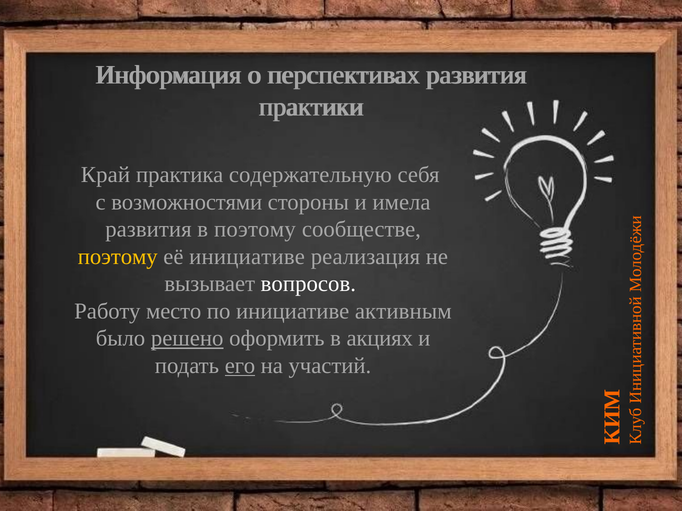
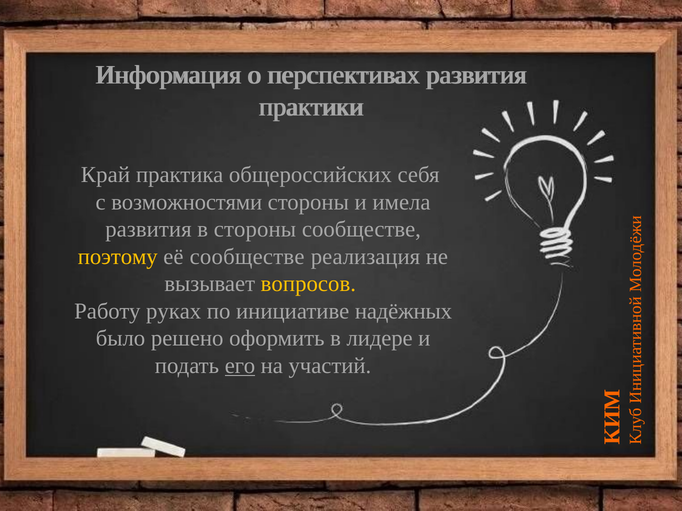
содержательную: содержательную -> общероссийских (310, 175)
в поэтому: поэтому -> стороны (255, 230)
её инициативе: инициативе -> сообществе (247, 257)
вопросов colour: white -> yellow (308, 284)
место: место -> руках (174, 311)
активным: активным -> надёжных (403, 311)
решено underline: present -> none (187, 339)
акциях: акциях -> лидере (380, 339)
